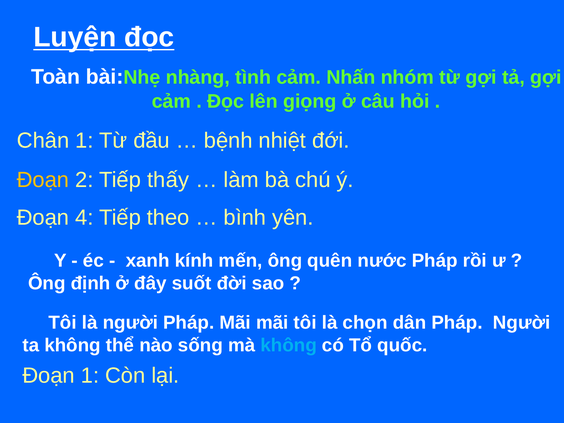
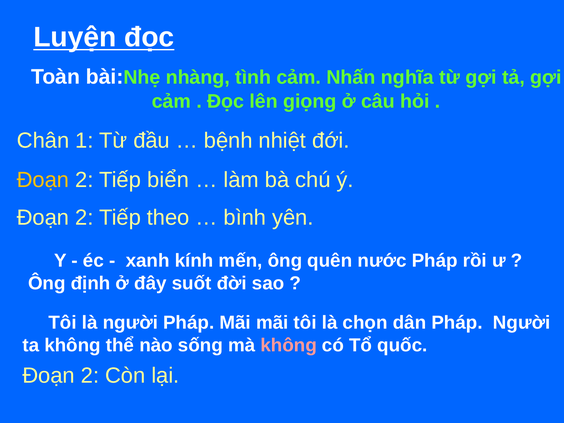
nhóm: nhóm -> nghĩa (407, 77)
thấy: thấy -> biển (168, 180)
4: 4 -> 2 (84, 218)
không colour: light blue -> pink (289, 345)
1: 1 -> 2 (90, 376)
